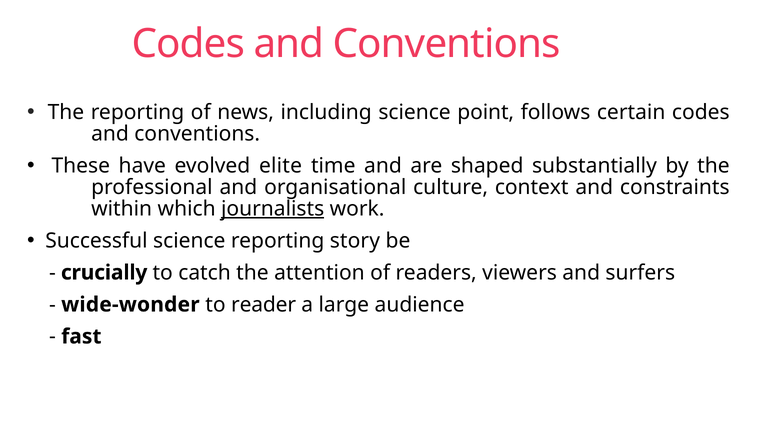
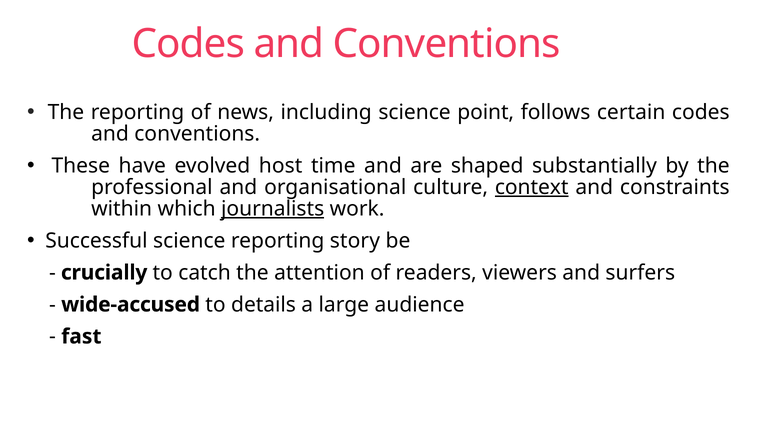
elite: elite -> host (281, 166)
context underline: none -> present (532, 187)
wide-wonder: wide-wonder -> wide-accused (131, 304)
reader: reader -> details (264, 304)
